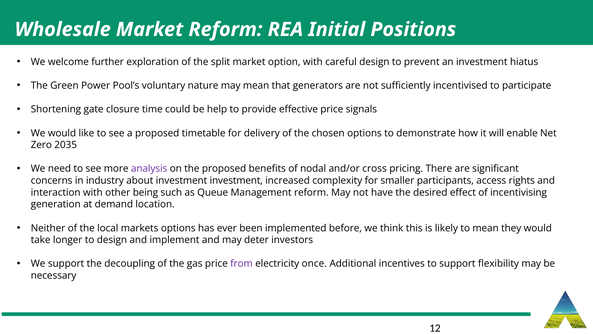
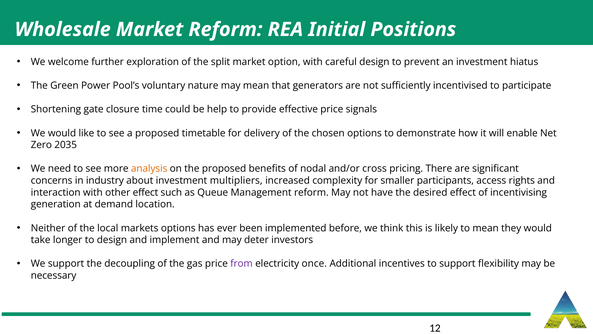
analysis colour: purple -> orange (149, 169)
investment investment: investment -> multipliers (236, 180)
other being: being -> effect (145, 192)
